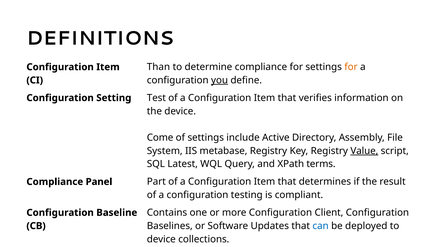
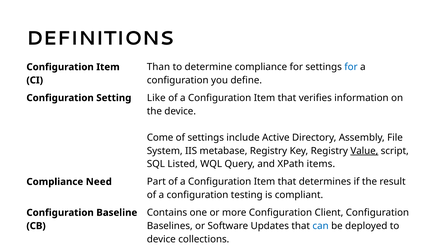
for colour: orange -> blue (351, 67)
you underline: present -> none (220, 80)
Test: Test -> Like (156, 98)
Latest: Latest -> Listed (183, 164)
terms: terms -> items (321, 164)
Panel: Panel -> Need (99, 182)
